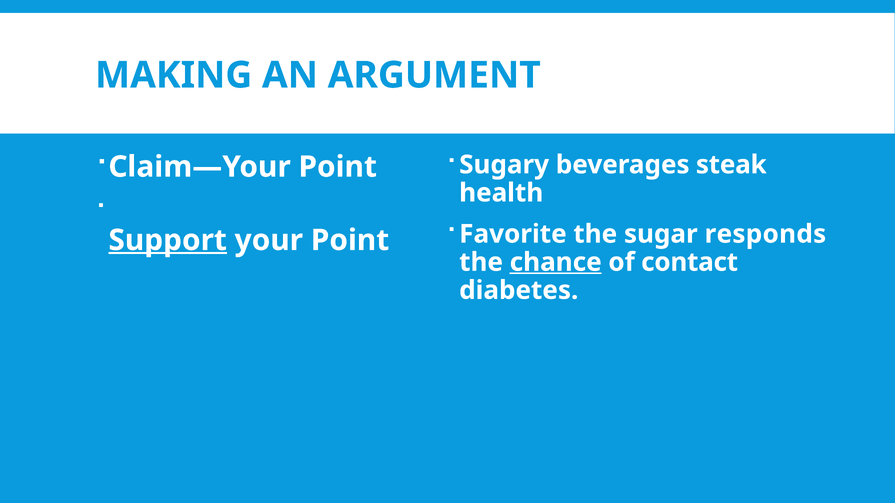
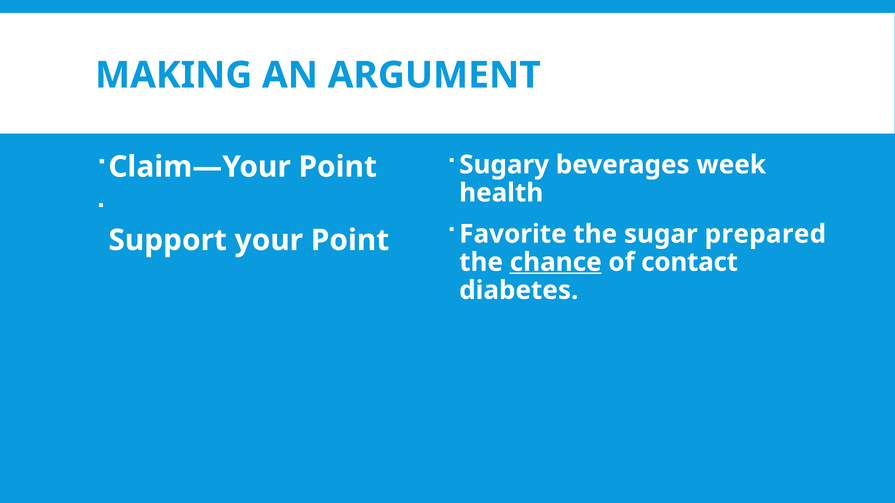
steak: steak -> week (731, 165)
responds: responds -> prepared (765, 234)
Support underline: present -> none (168, 240)
